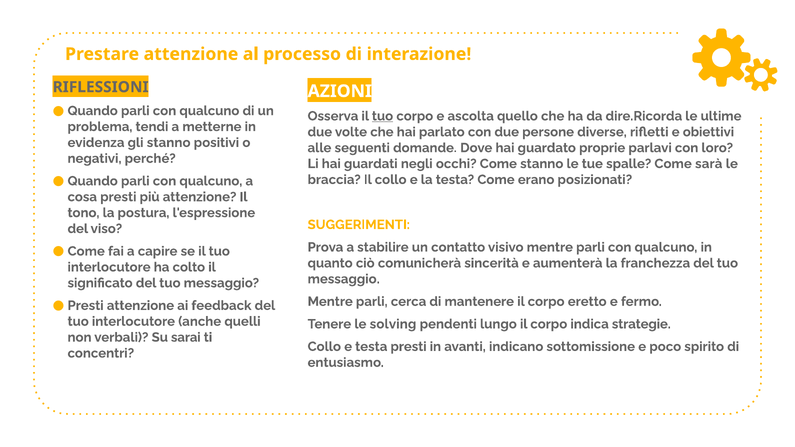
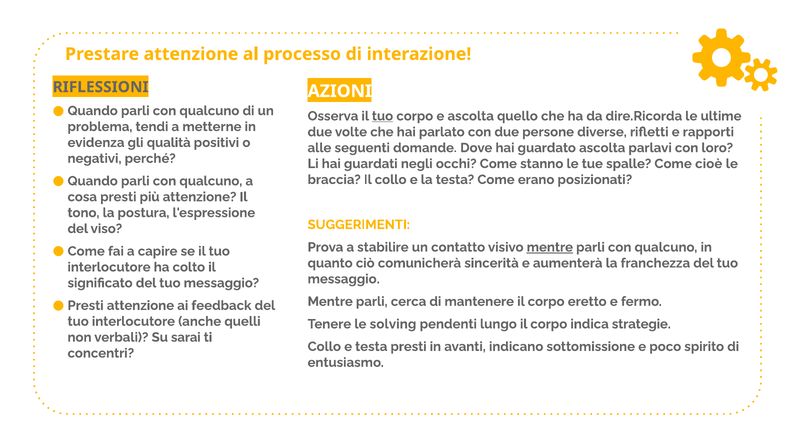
obiettivi: obiettivi -> rapporti (708, 132)
gli stanno: stanno -> qualità (169, 143)
guardato proprie: proprie -> ascolta (602, 148)
sarà: sarà -> cioè (709, 164)
mentre underline: none -> present (550, 247)
